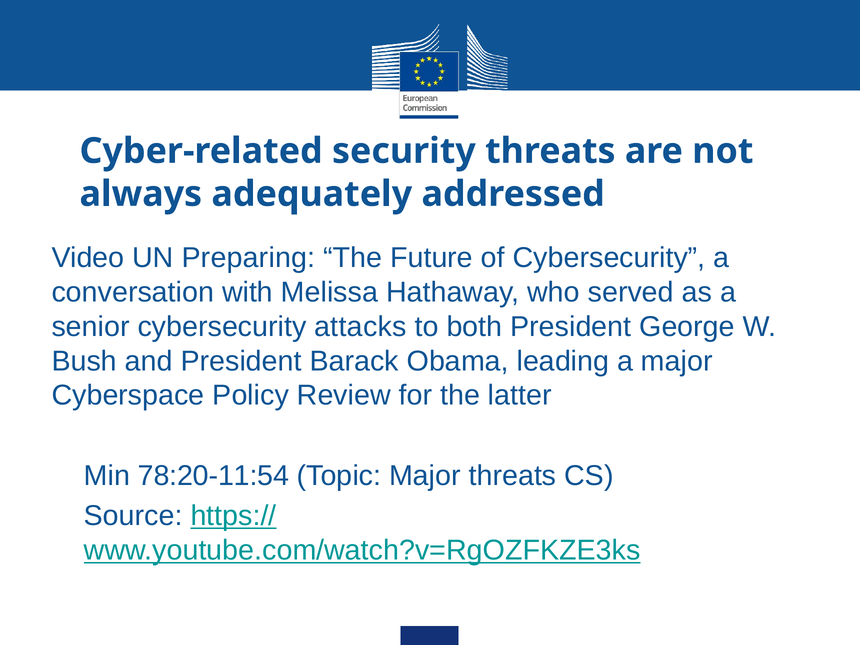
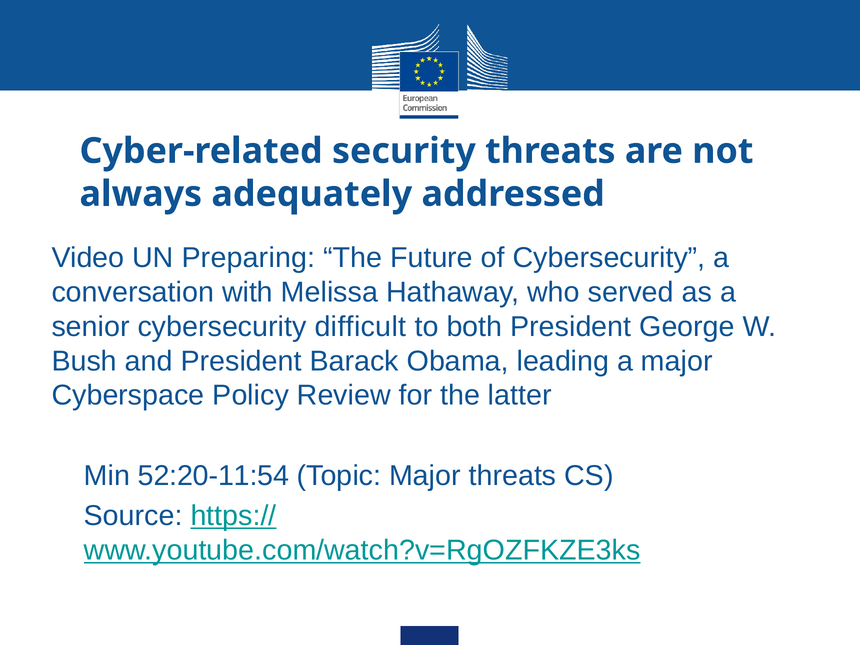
attacks: attacks -> difficult (360, 327)
78:20-11:54: 78:20-11:54 -> 52:20-11:54 (213, 476)
